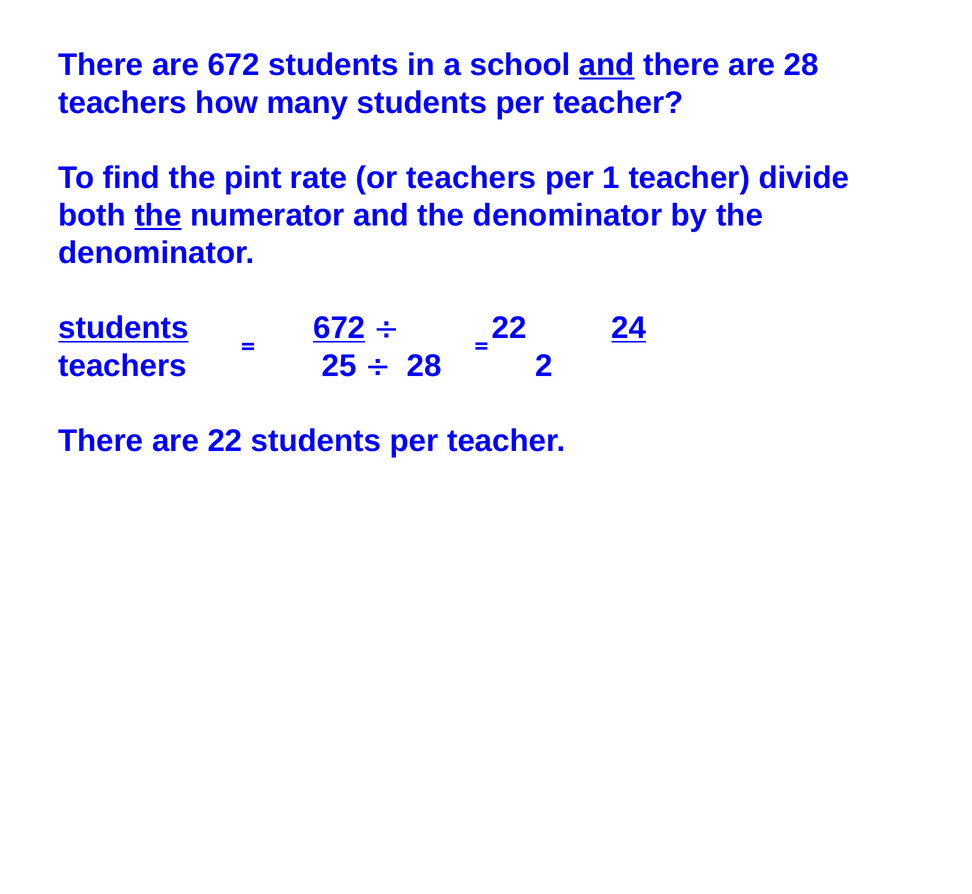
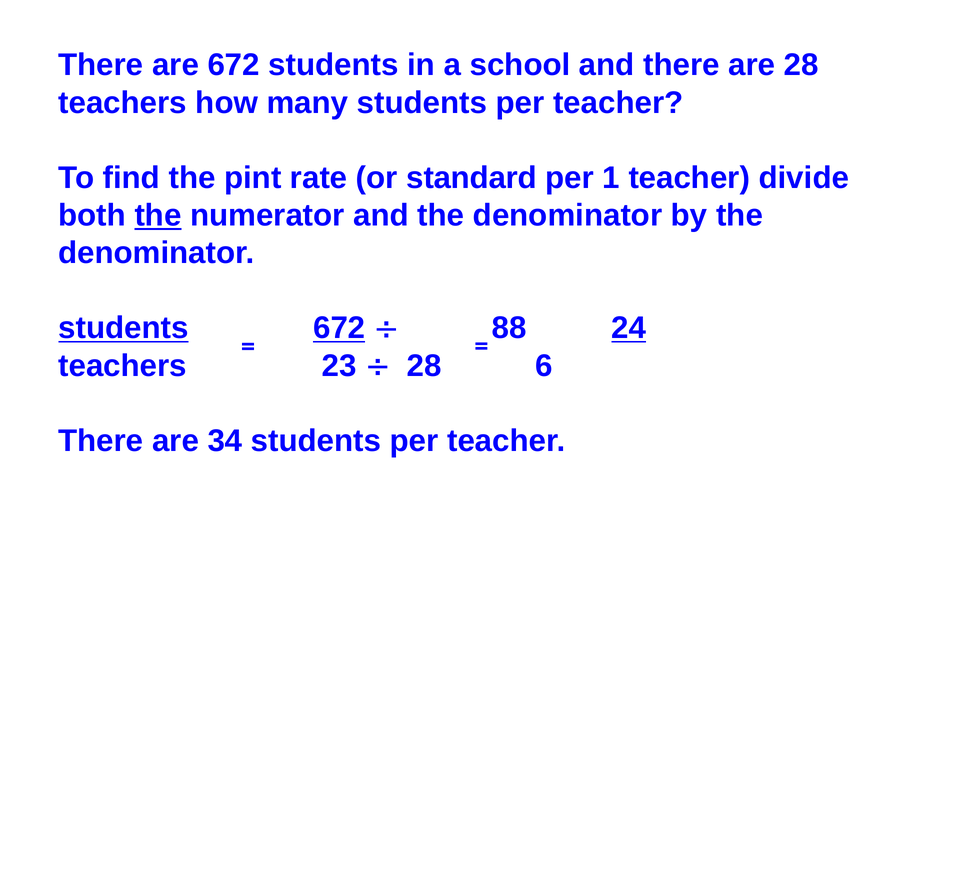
and underline: present -> none (607, 65)
or teachers: teachers -> standard (472, 178)
22: 22 -> 88 (509, 328)
25: 25 -> 23 (339, 366)
2: 2 -> 6 (544, 366)
are 22: 22 -> 34 (225, 441)
